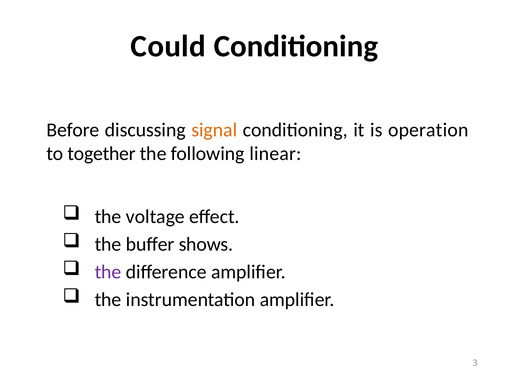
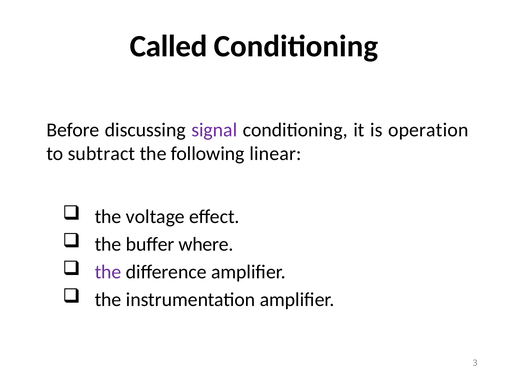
Could: Could -> Called (169, 46)
signal colour: orange -> purple (214, 130)
together: together -> subtract (101, 153)
shows: shows -> where (206, 244)
